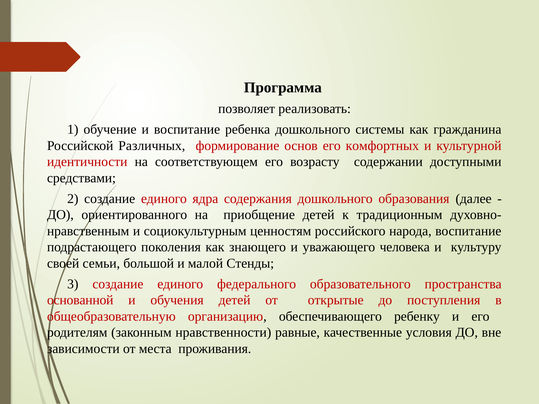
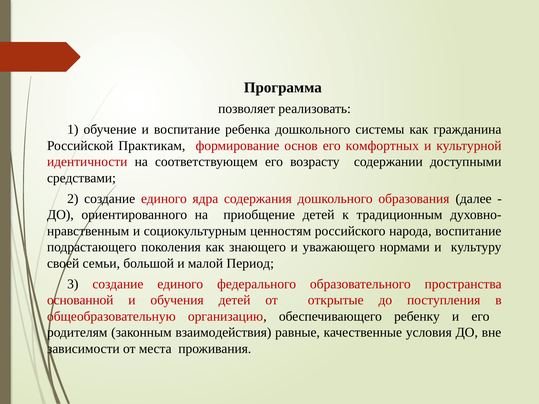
Различных: Различных -> Практикам (152, 146)
человека: человека -> нормами (405, 247)
Стенды: Стенды -> Период (250, 263)
нравственности: нравственности -> взаимодействия (223, 333)
